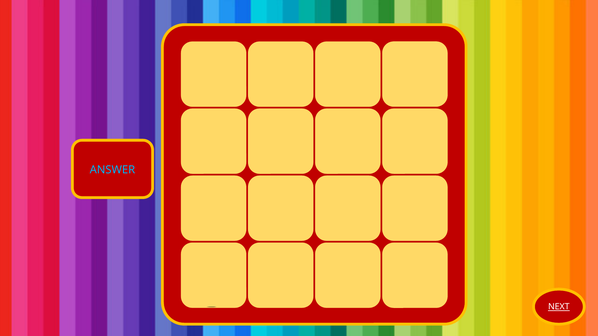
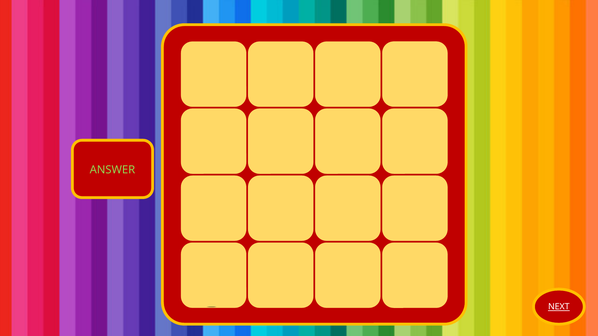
ANSWER colour: light blue -> light green (112, 170)
